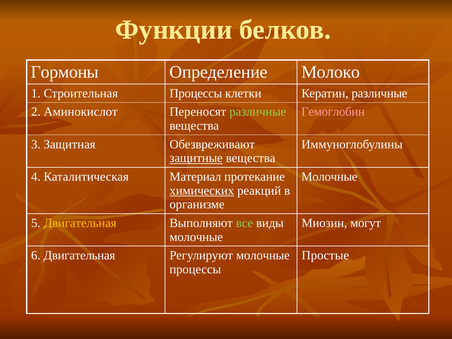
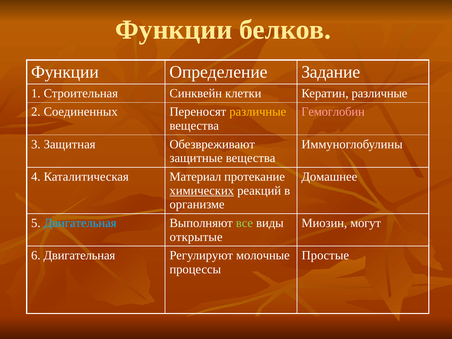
Гормоны: Гормоны -> Функции (65, 72)
Молоко: Молоко -> Задание (331, 72)
Строительная Процессы: Процессы -> Синквейн (196, 93)
Аминокислот: Аминокислот -> Соединенных (81, 112)
различные colour: light green -> yellow (258, 112)
защитные underline: present -> none (196, 158)
Молочные: Молочные -> Домашнее (329, 177)
Двигательная colour: yellow -> light blue (80, 223)
молочные: молочные -> открытые (196, 237)
